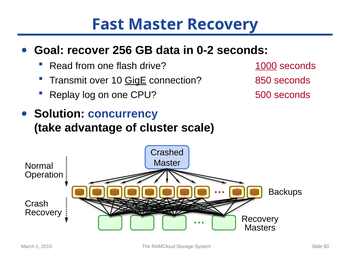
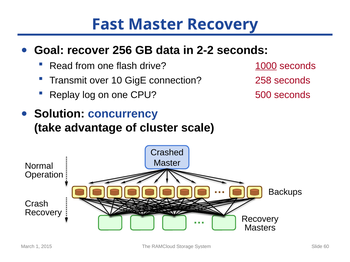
0-2: 0-2 -> 2-2 (205, 50)
GigE underline: present -> none (136, 81)
850: 850 -> 258 (263, 81)
